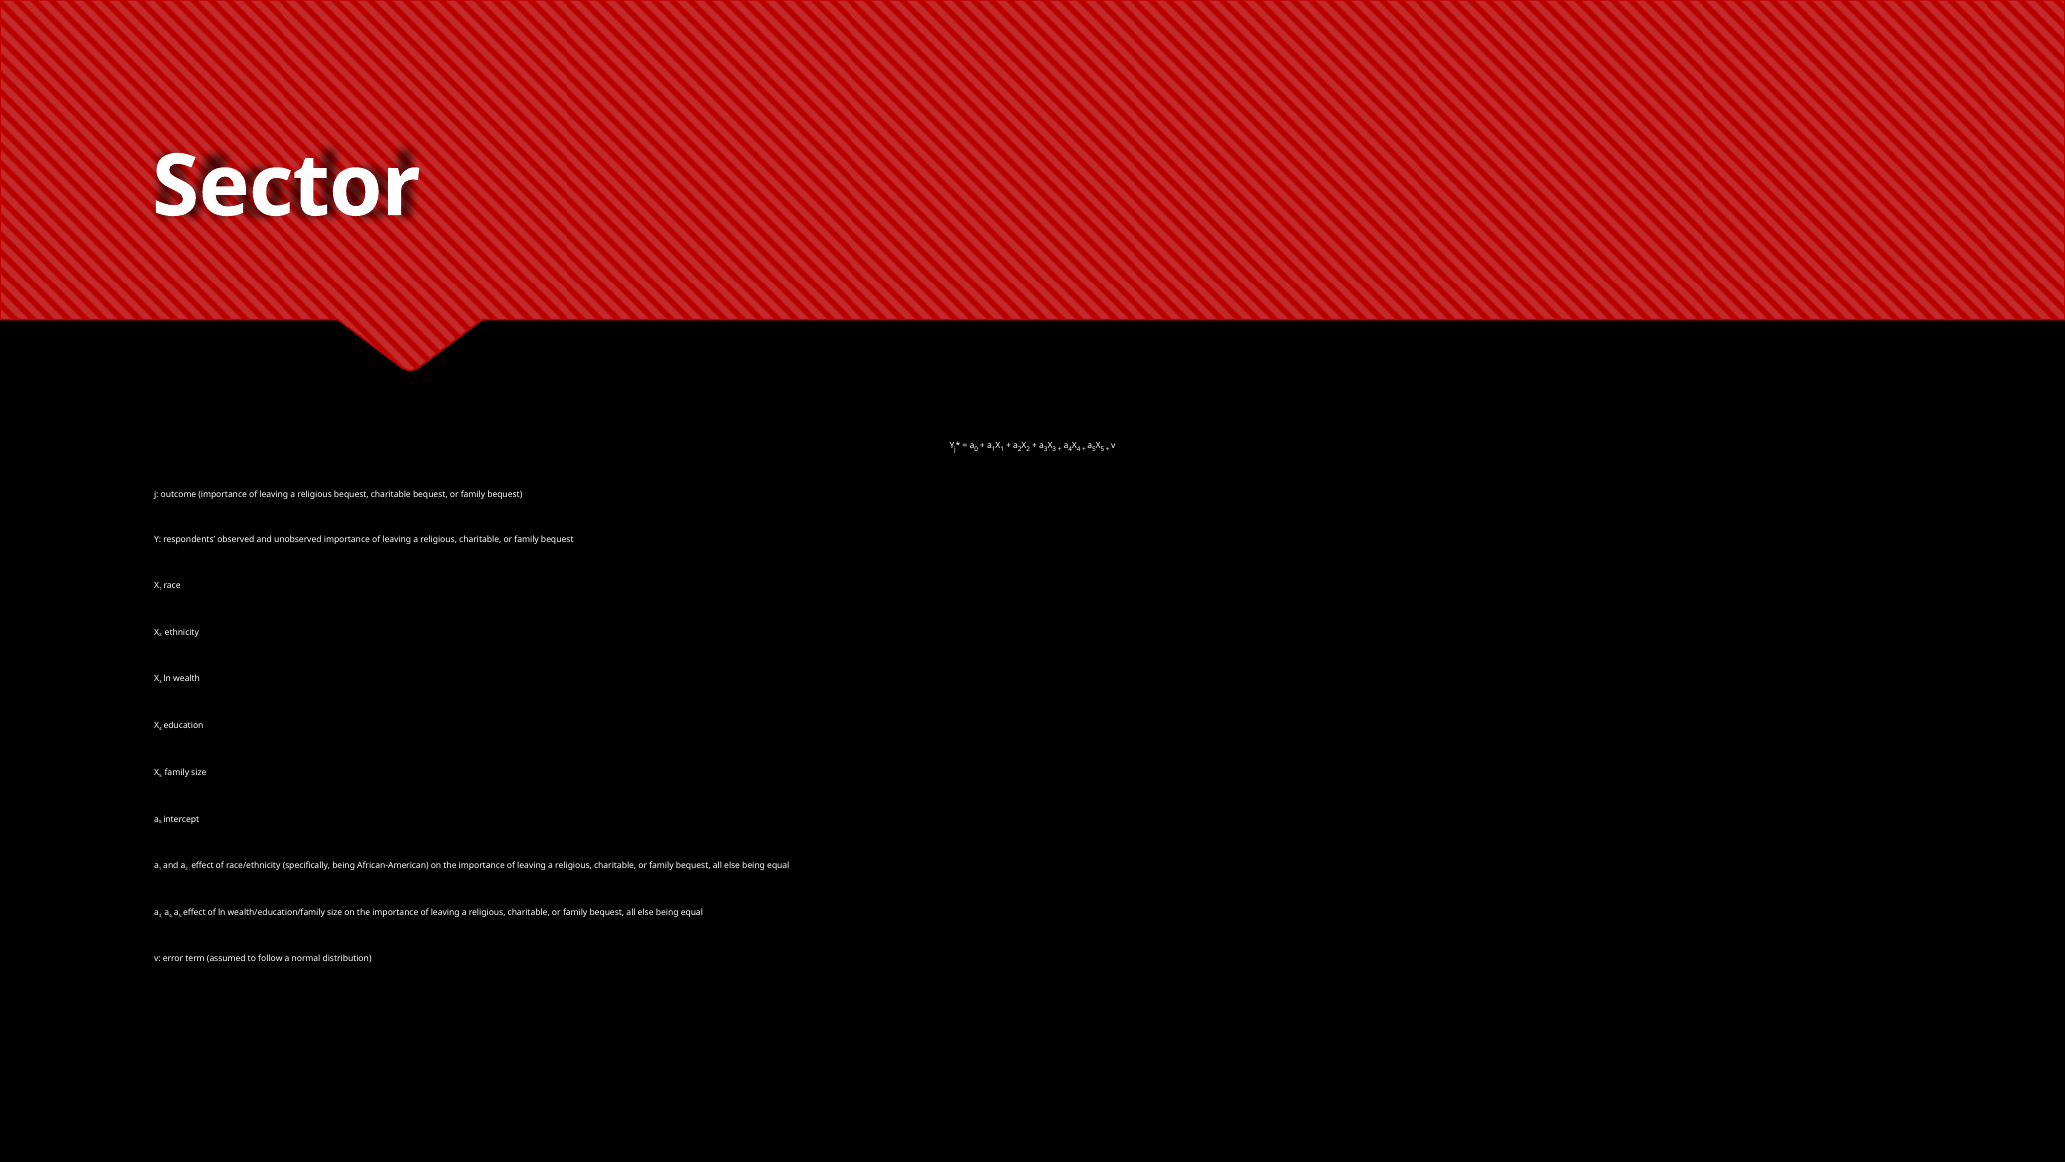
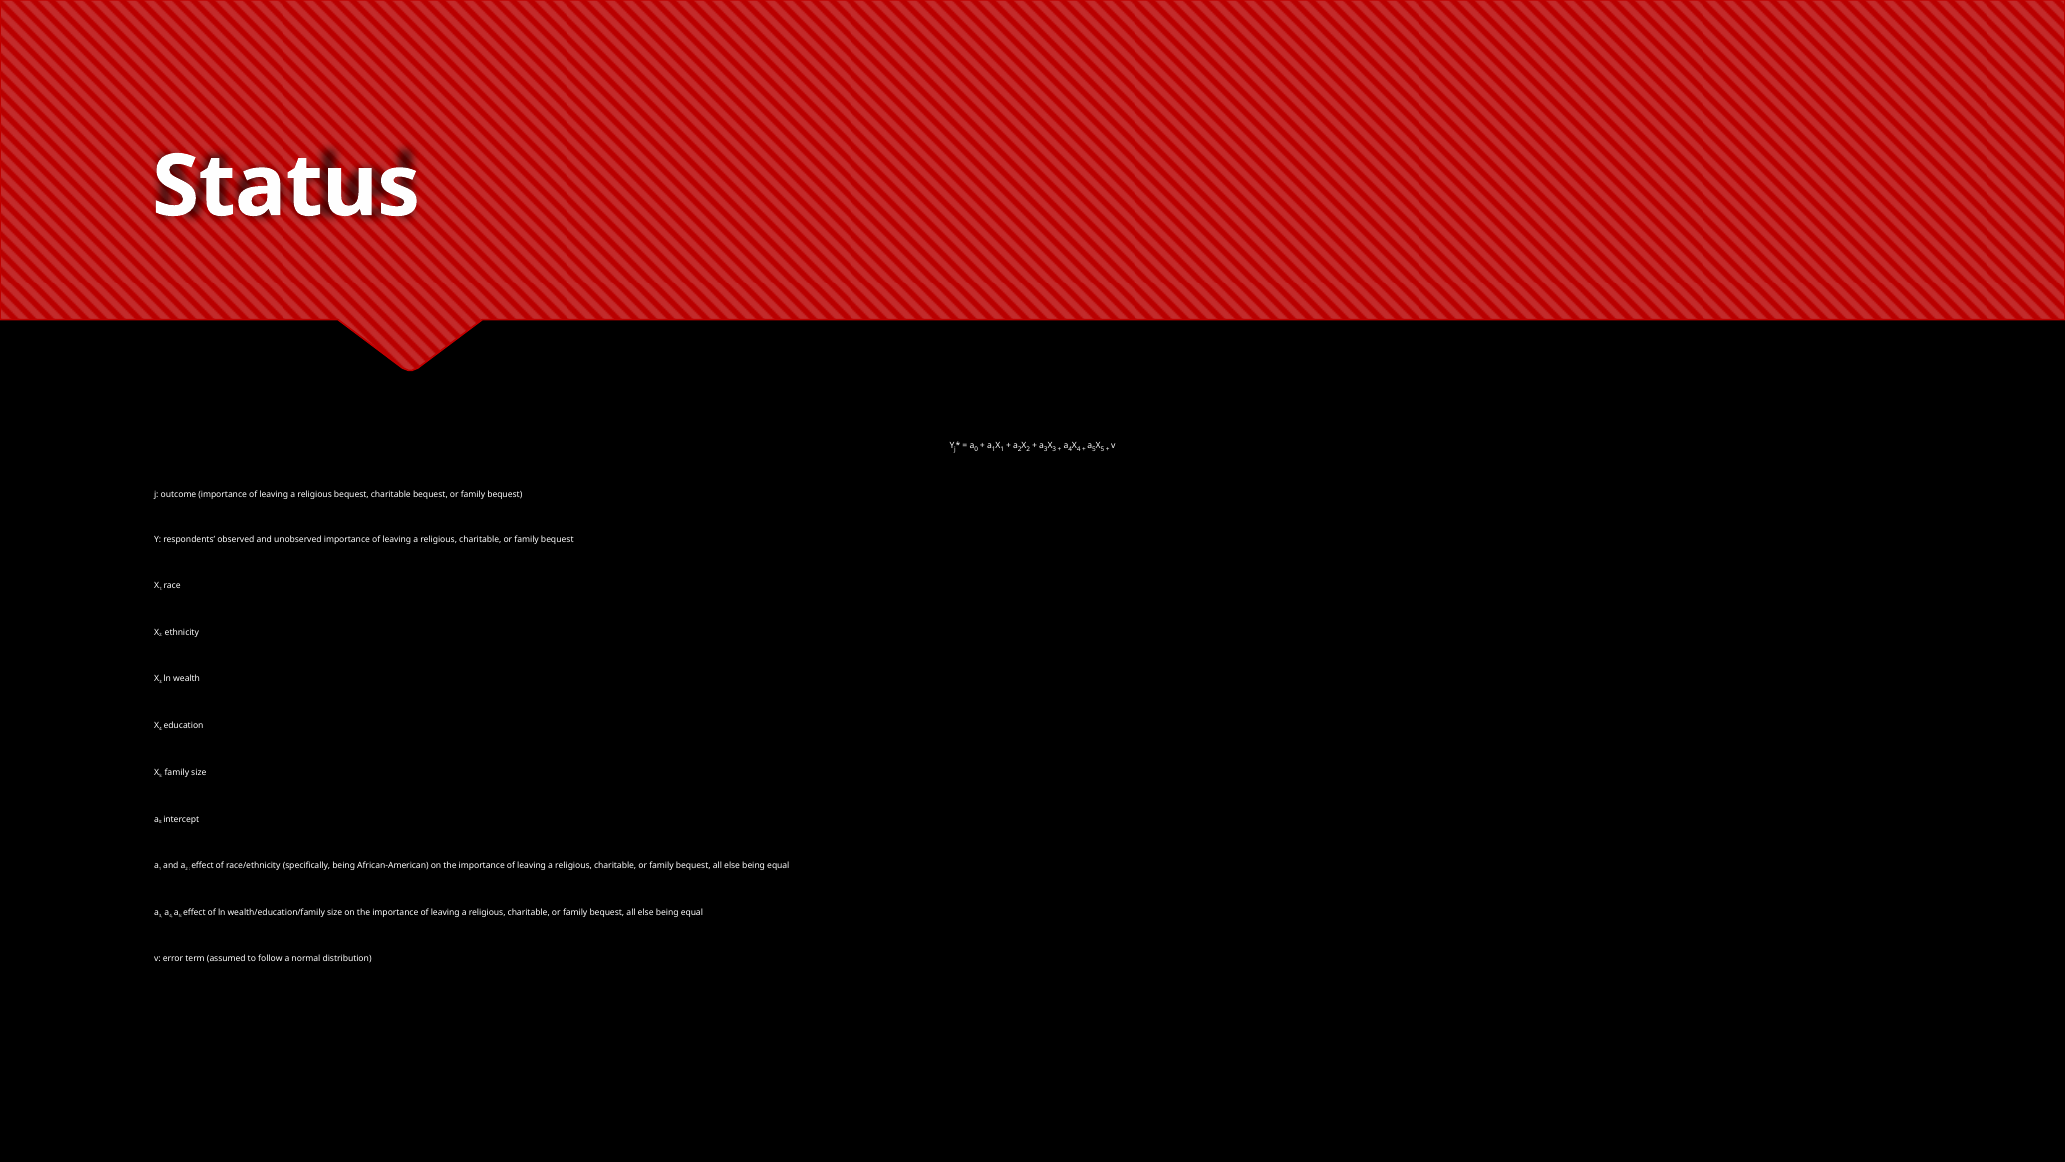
Sector: Sector -> Status (286, 187)
